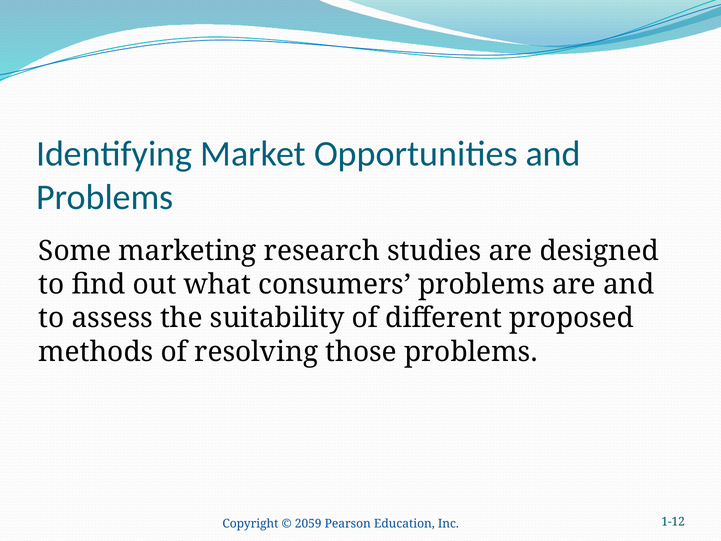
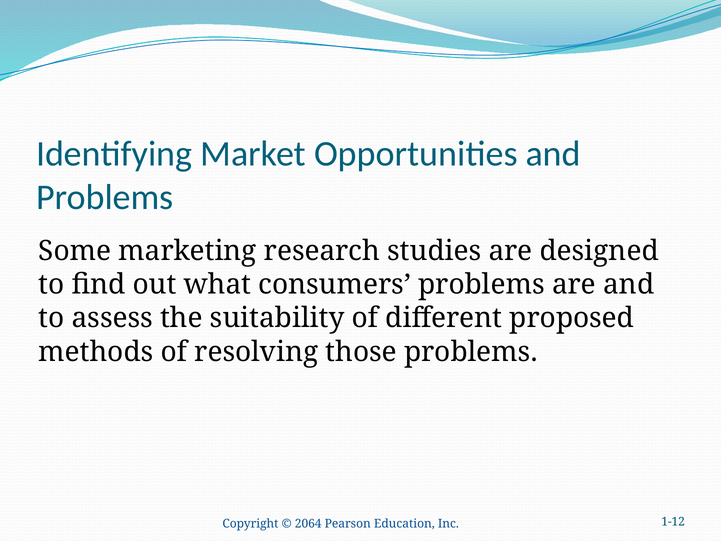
2059: 2059 -> 2064 (308, 524)
